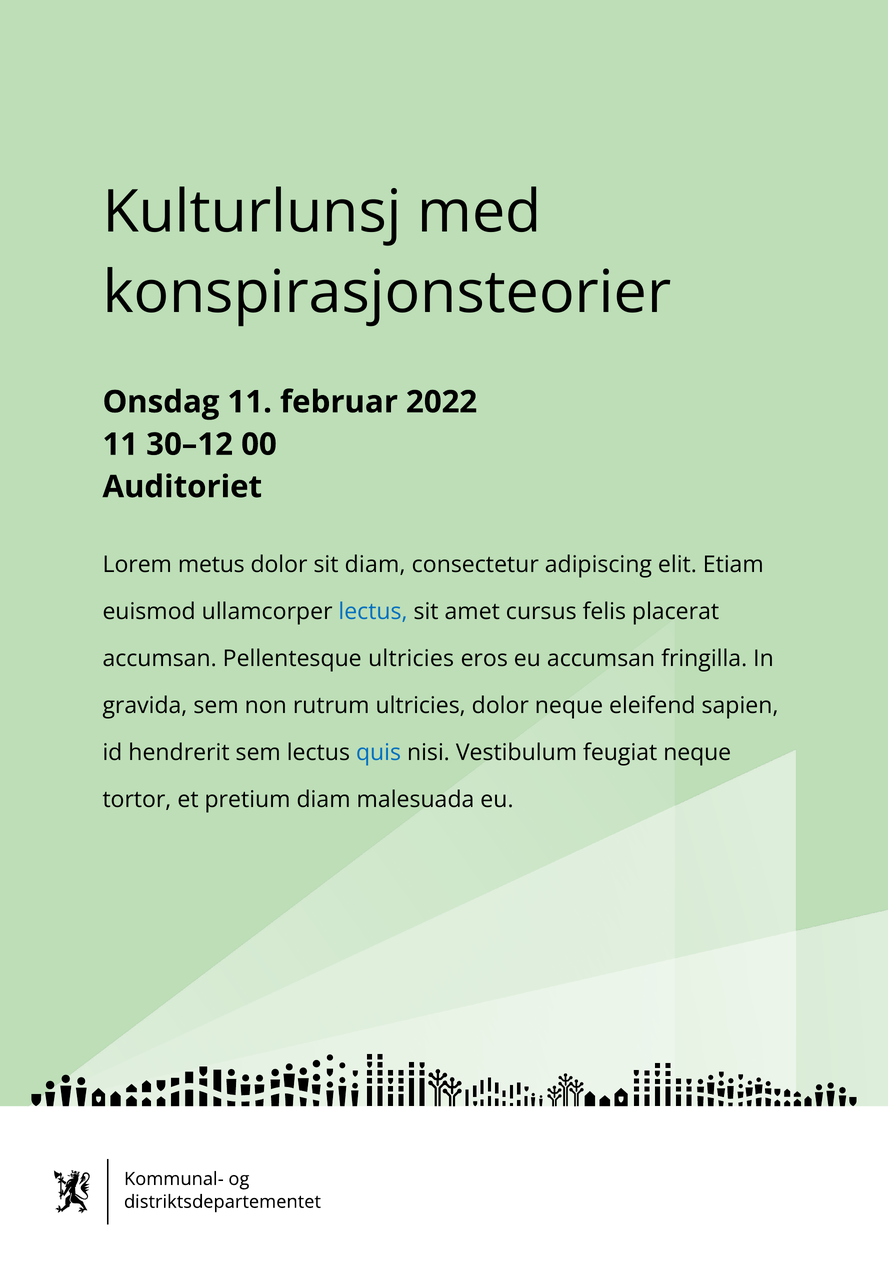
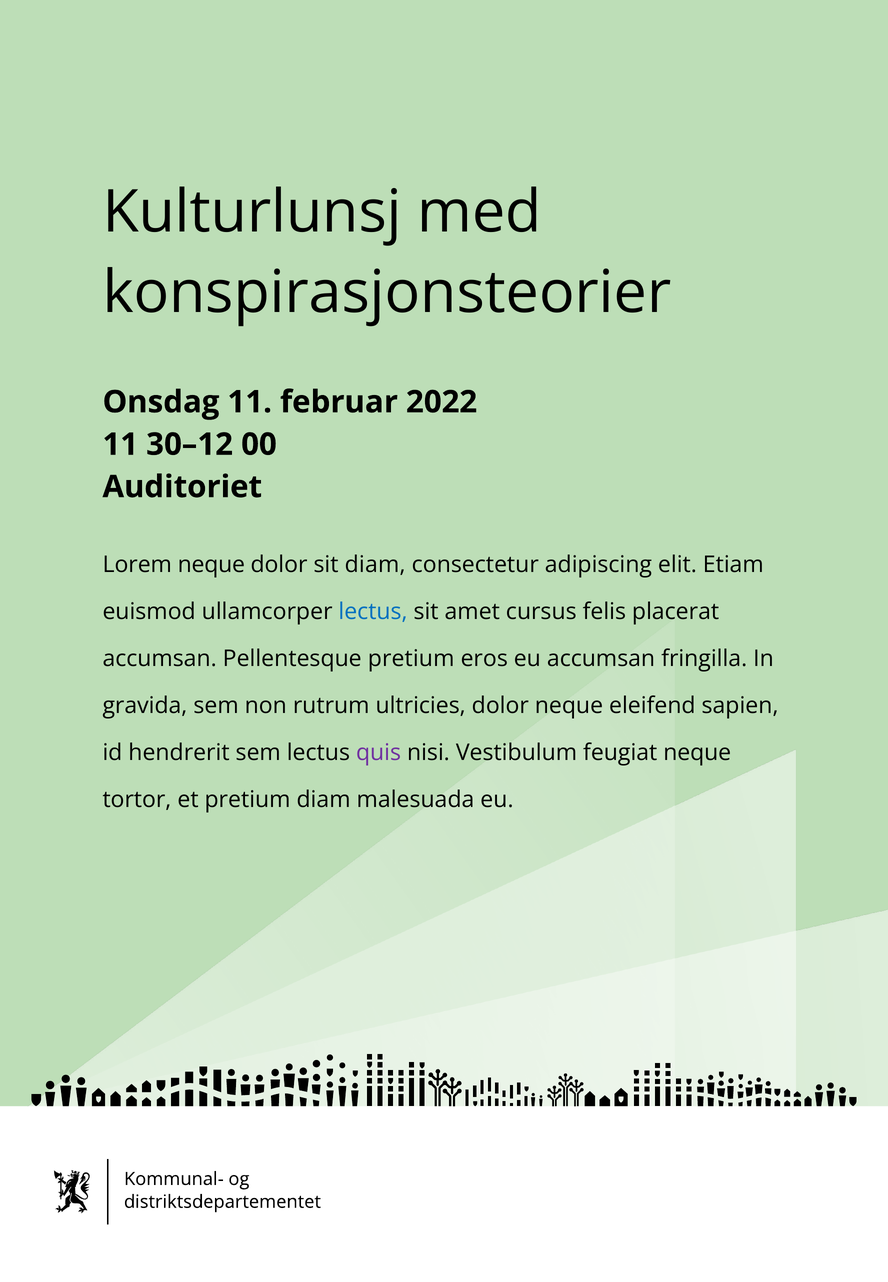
Lorem metus: metus -> neque (211, 565)
Pellentesque ultricies: ultricies -> pretium (411, 659)
quis colour: blue -> purple (379, 753)
